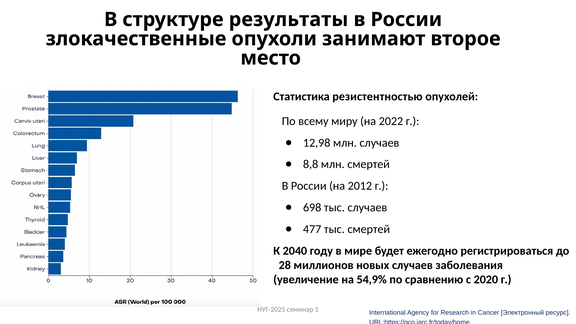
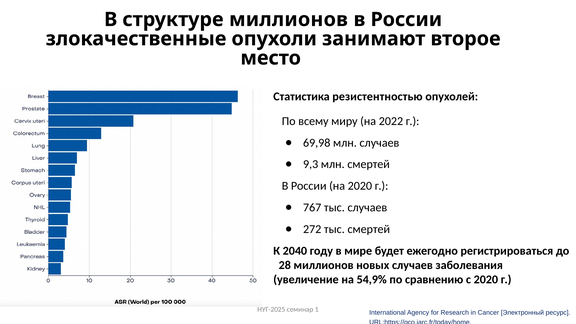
структуре результаты: результаты -> миллионов (288, 20)
12,98: 12,98 -> 69,98 (317, 143)
8,8: 8,8 -> 9,3 (311, 164)
на 2012: 2012 -> 2020 (360, 186)
698: 698 -> 767 (312, 208)
477: 477 -> 272 (312, 229)
